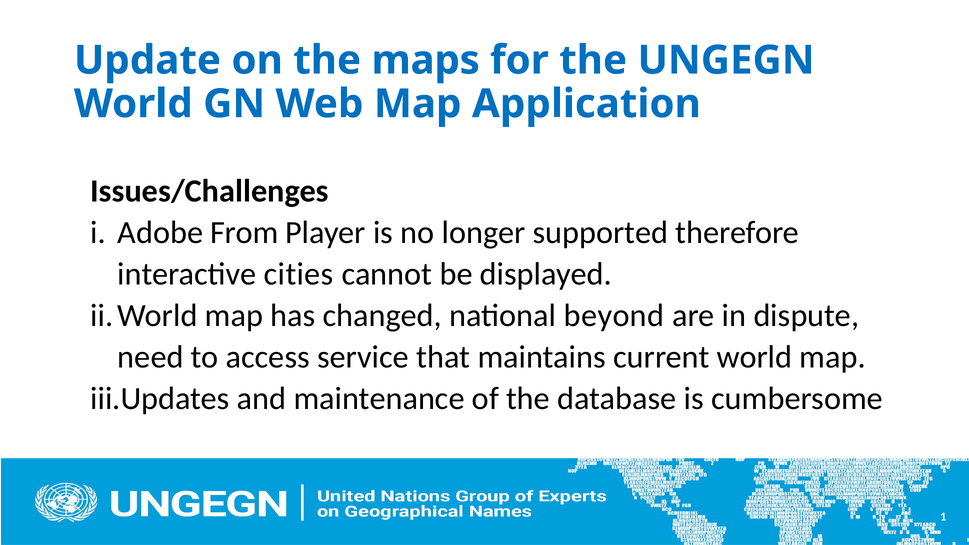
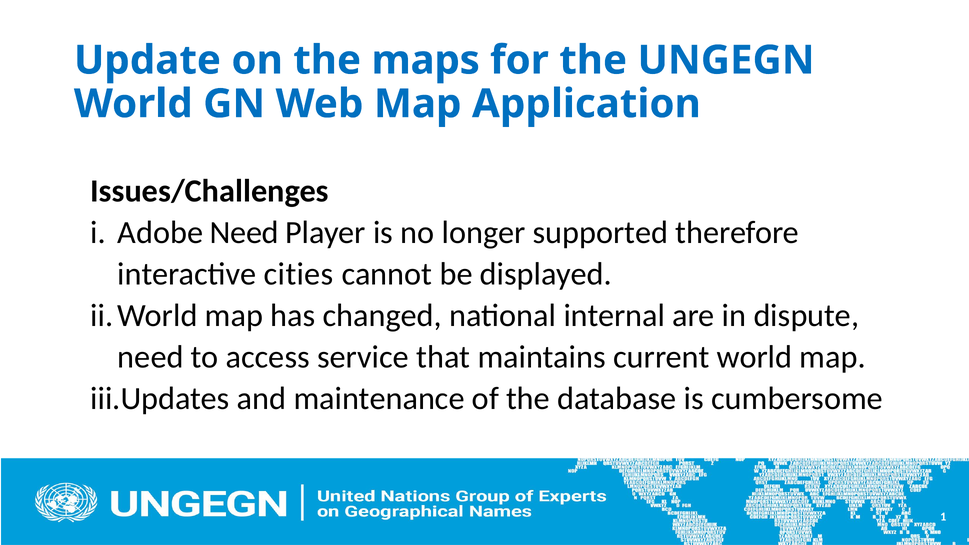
Adobe From: From -> Need (244, 233)
beyond: beyond -> internal (614, 316)
